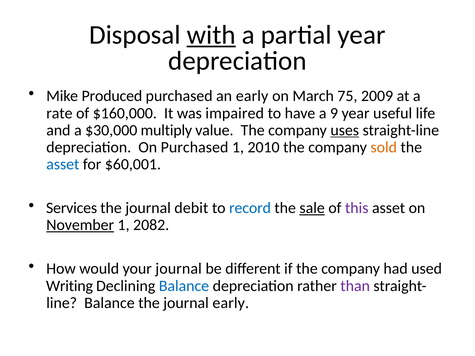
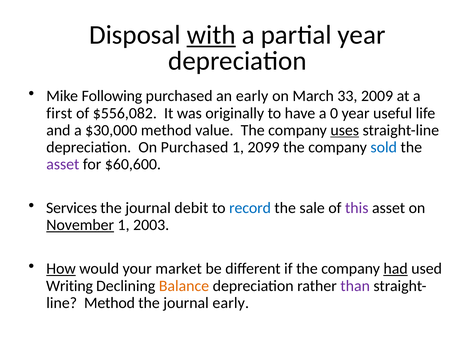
Produced: Produced -> Following (112, 96)
75: 75 -> 33 (347, 96)
rate: rate -> first (59, 113)
$160,000: $160,000 -> $556,082 (125, 113)
impaired: impaired -> originally (235, 113)
9: 9 -> 0 (334, 113)
$30,000 multiply: multiply -> method (166, 130)
2010: 2010 -> 2099 (264, 147)
sold colour: orange -> blue (384, 147)
asset colour: blue -> purple (63, 164)
$60,001: $60,001 -> $60,600 (133, 164)
sale underline: present -> none (312, 208)
2082: 2082 -> 2003 (151, 225)
How underline: none -> present (61, 269)
your journal: journal -> market (179, 269)
had underline: none -> present (396, 269)
Balance colour: blue -> orange (184, 286)
Balance: Balance -> Method (110, 303)
